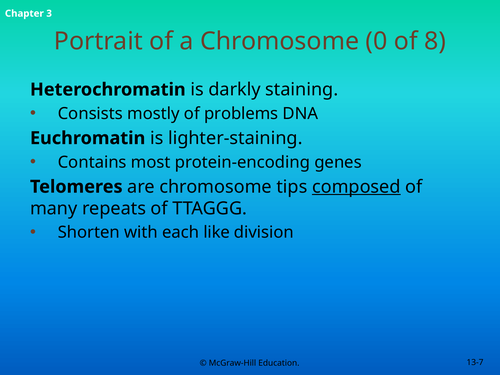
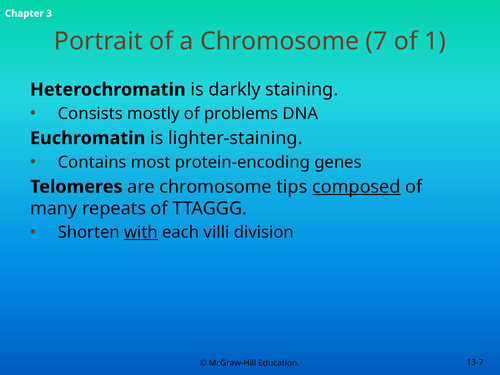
0: 0 -> 7 (377, 41)
8: 8 -> 1 (435, 41)
with underline: none -> present (141, 232)
like: like -> villi (216, 232)
